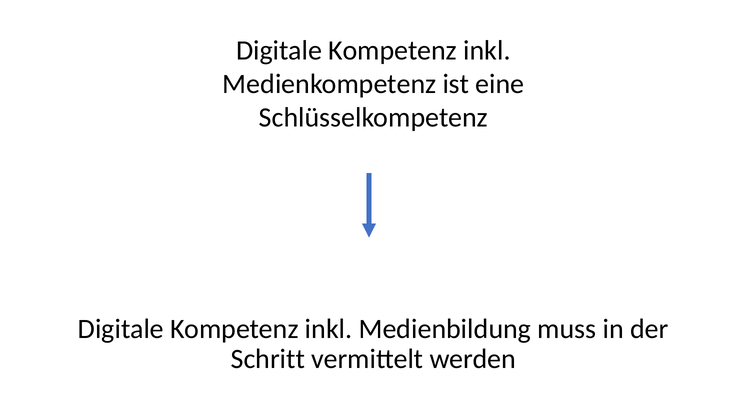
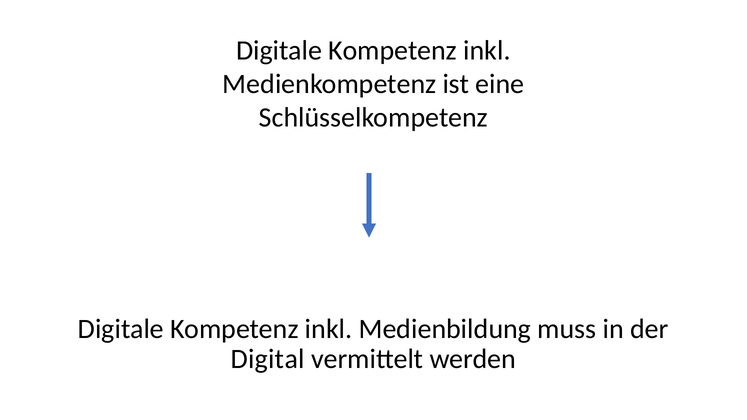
Schritt: Schritt -> Digital (268, 359)
